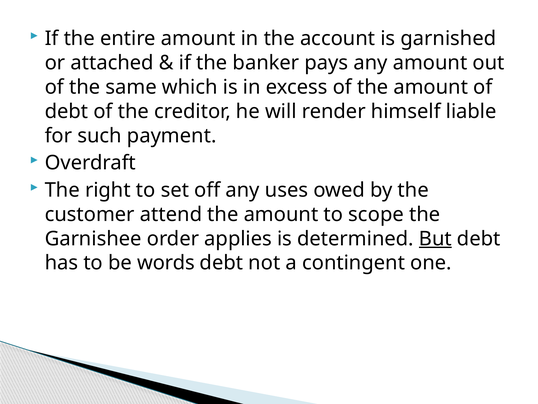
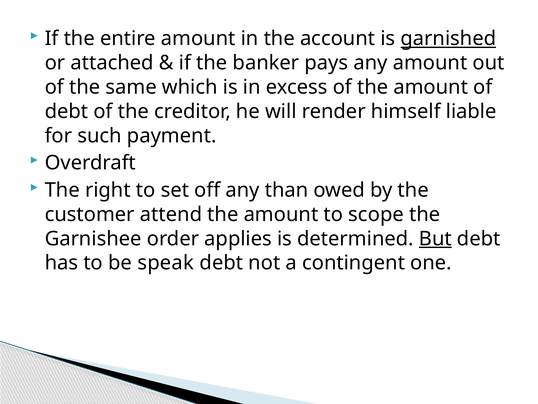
garnished underline: none -> present (448, 39)
uses: uses -> than (287, 190)
words: words -> speak (166, 263)
